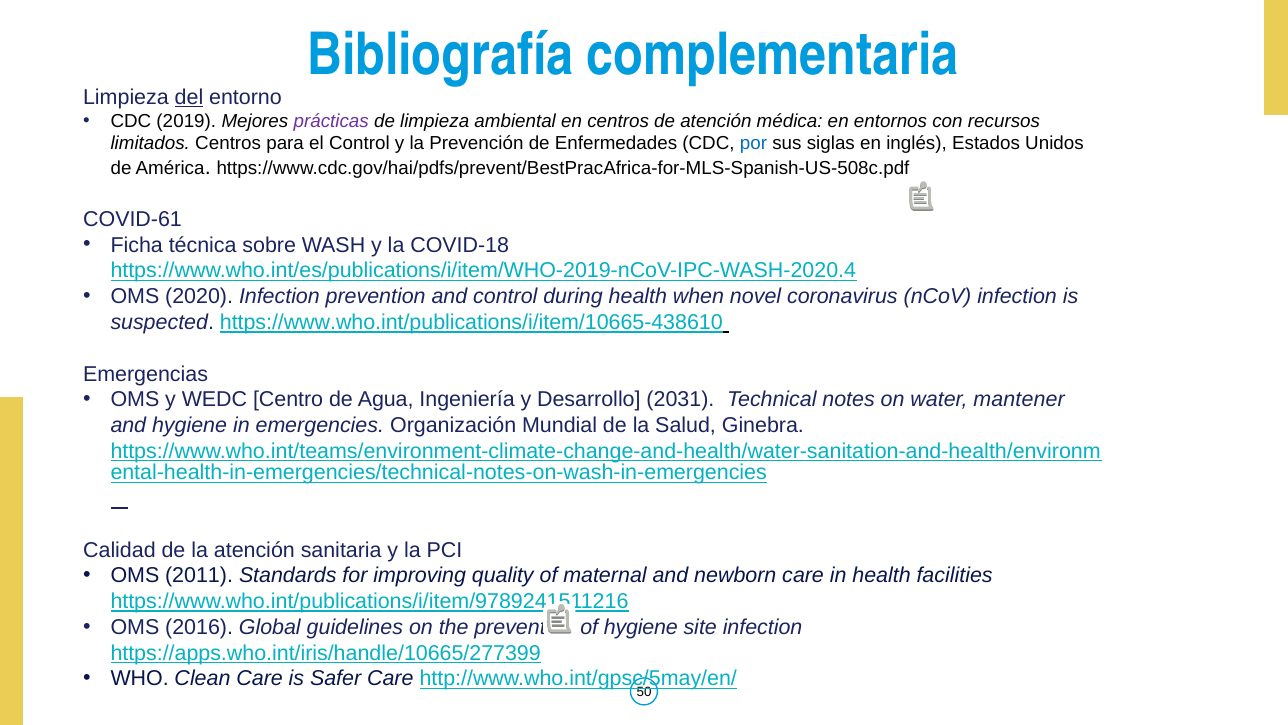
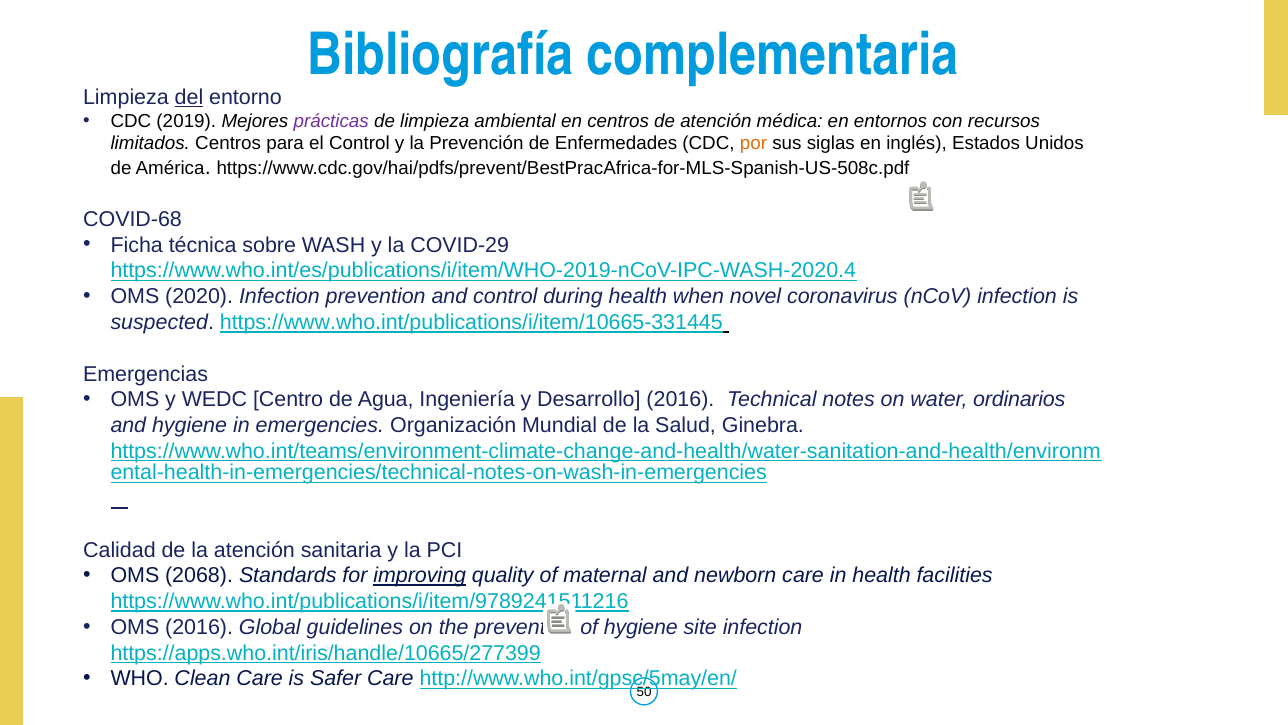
por colour: blue -> orange (753, 143)
COVID-61: COVID-61 -> COVID-68 (133, 219)
COVID-18: COVID-18 -> COVID-29 (460, 245)
https://www.who.int/publications/i/item/10665-438610: https://www.who.int/publications/i/item/10665-438610 -> https://www.who.int/publications/i/item/10665-331445 (471, 322)
Desarrollo 2031: 2031 -> 2016 (680, 399)
mantener: mantener -> ordinarios (1019, 399)
2011: 2011 -> 2068 (199, 575)
improving underline: none -> present (420, 575)
